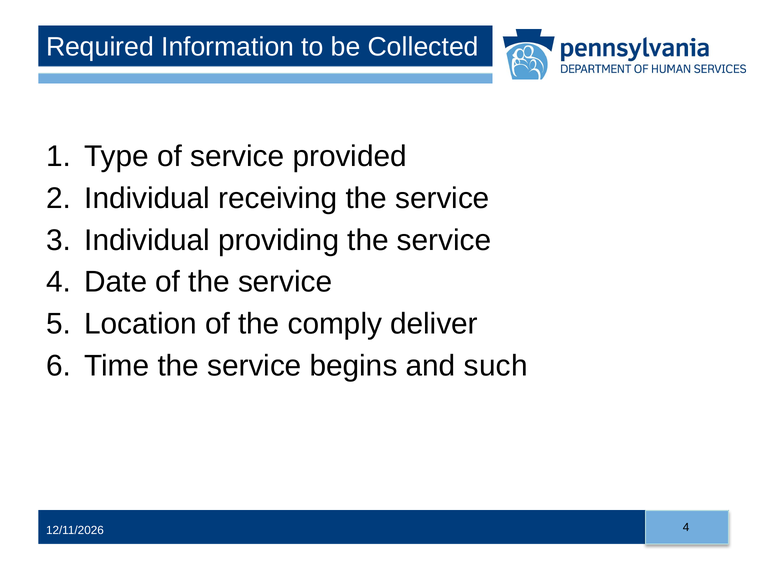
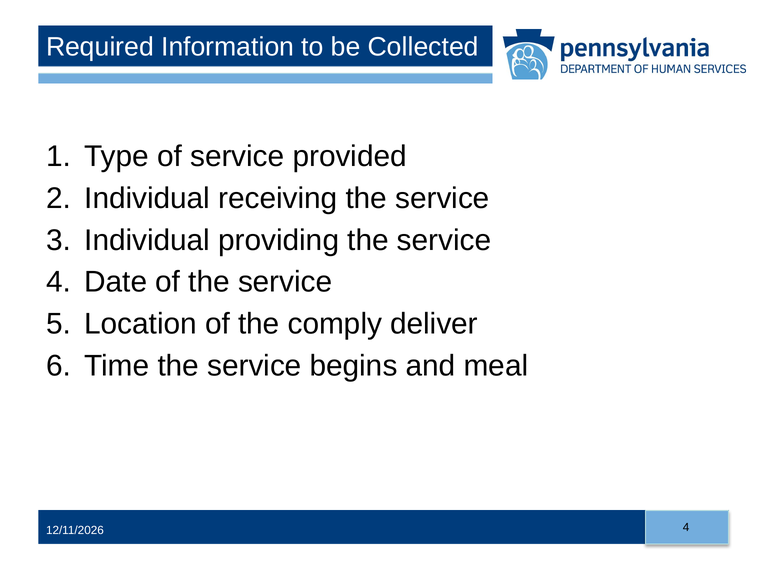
such: such -> meal (496, 365)
